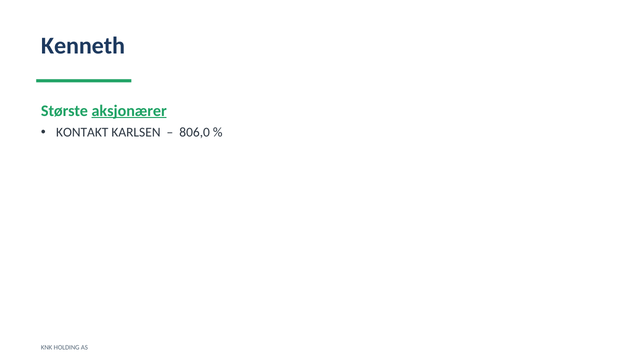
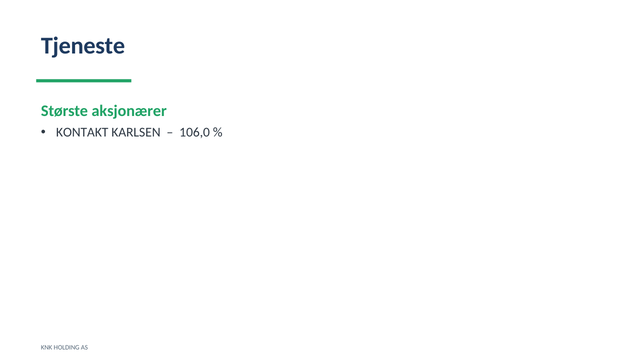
Kenneth: Kenneth -> Tjeneste (83, 46)
aksjonærer underline: present -> none (129, 111)
806,0: 806,0 -> 106,0 (195, 132)
